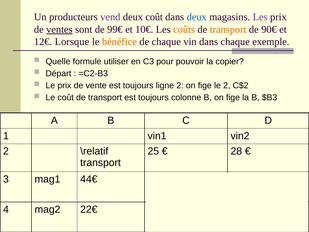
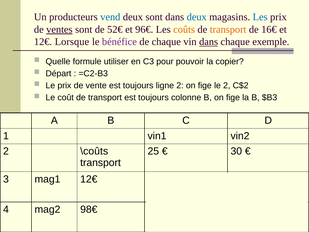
vend colour: purple -> blue (110, 17)
deux coût: coût -> sont (154, 17)
Les colour: purple -> blue (260, 17)
99€: 99€ -> 52€ (115, 29)
10€: 10€ -> 96€ (144, 29)
90€: 90€ -> 16€ (269, 29)
bénéfice colour: orange -> purple (119, 42)
dans underline: none -> present (209, 42)
\relatif: \relatif -> \coûts (94, 151)
28: 28 -> 30 (236, 151)
mag1 44€: 44€ -> 12€ (89, 179)
22€: 22€ -> 98€ (89, 209)
